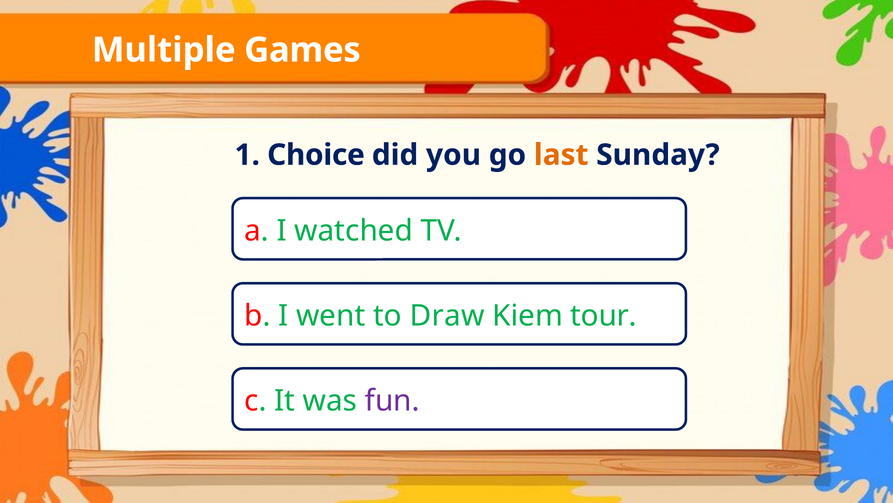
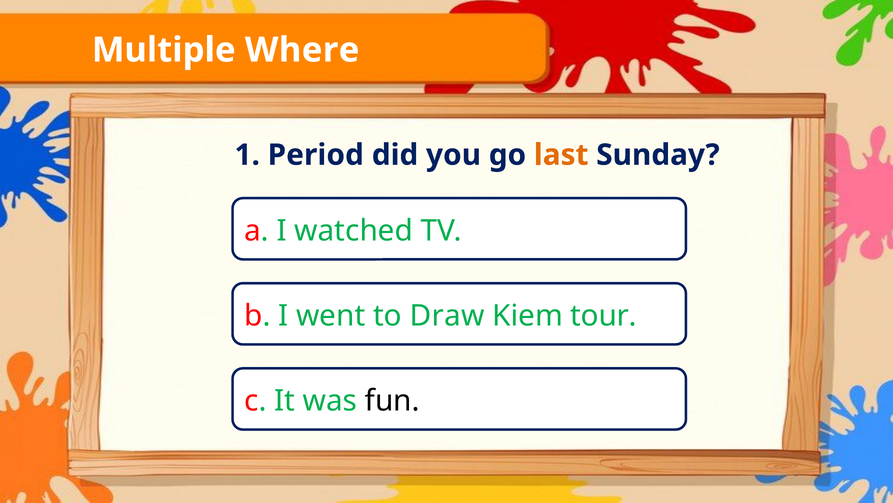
Games: Games -> Where (302, 50)
Choice: Choice -> Period (316, 155)
fun colour: purple -> black (392, 400)
